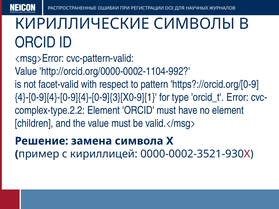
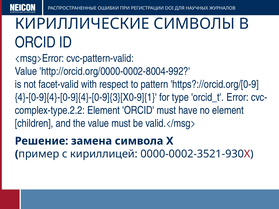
http://orcid.org/0000-0002-1104-992: http://orcid.org/0000-0002-1104-992 -> http://orcid.org/0000-0002-8004-992 (115, 71)
